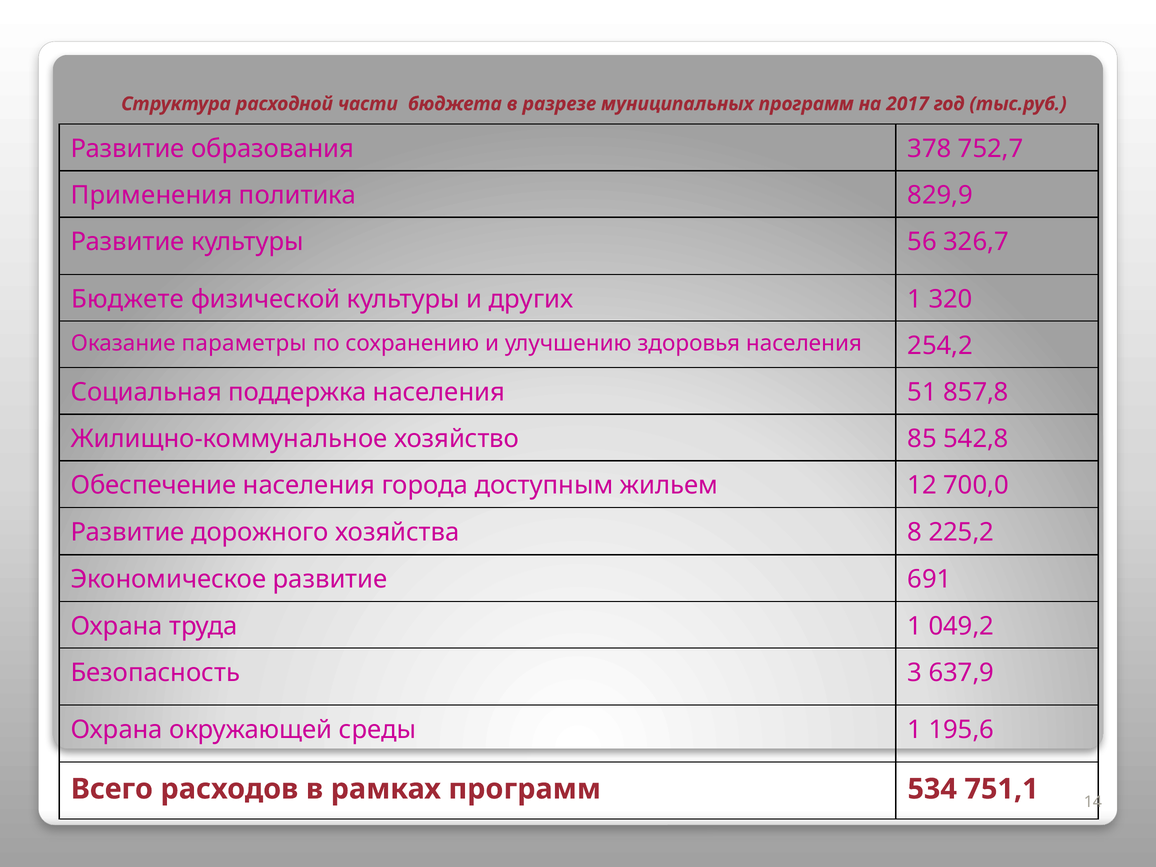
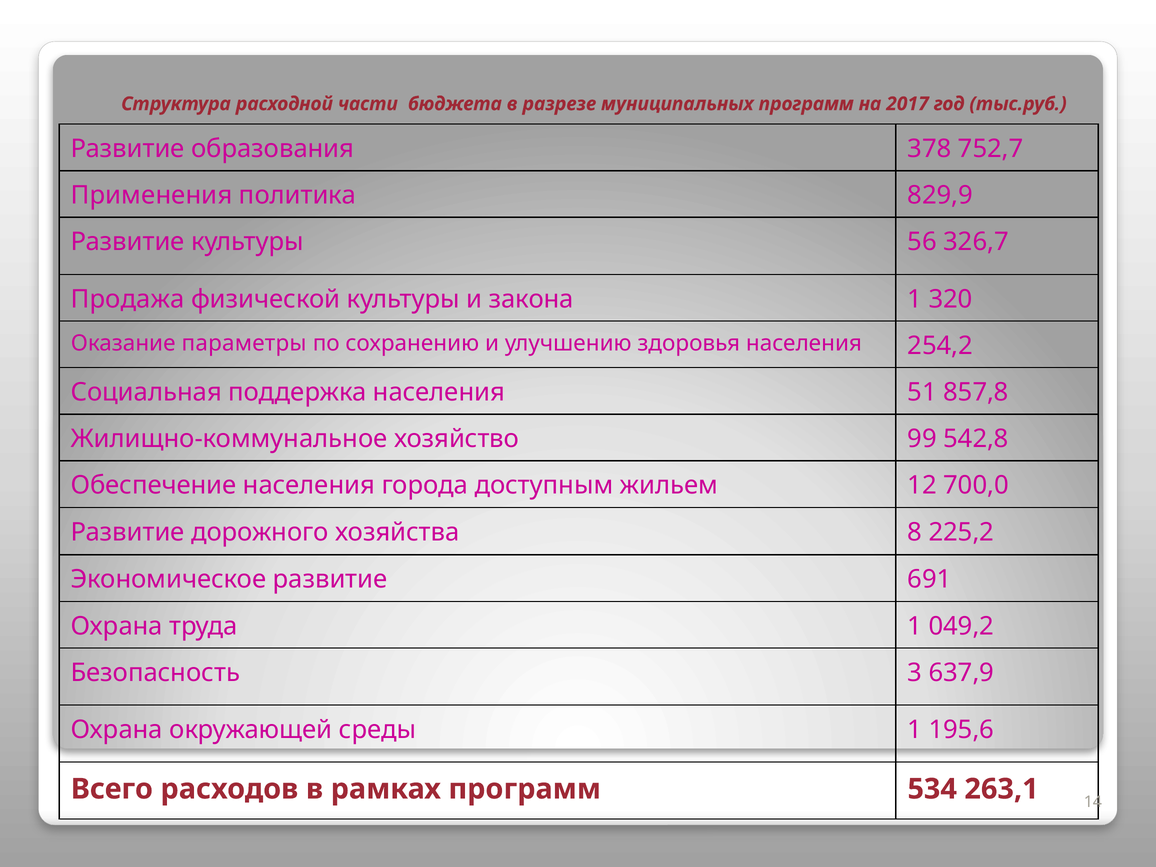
Бюджете: Бюджете -> Продажа (128, 299)
других: других -> закона (531, 299)
85: 85 -> 99 (922, 439)
751,1: 751,1 -> 263,1 (1002, 789)
